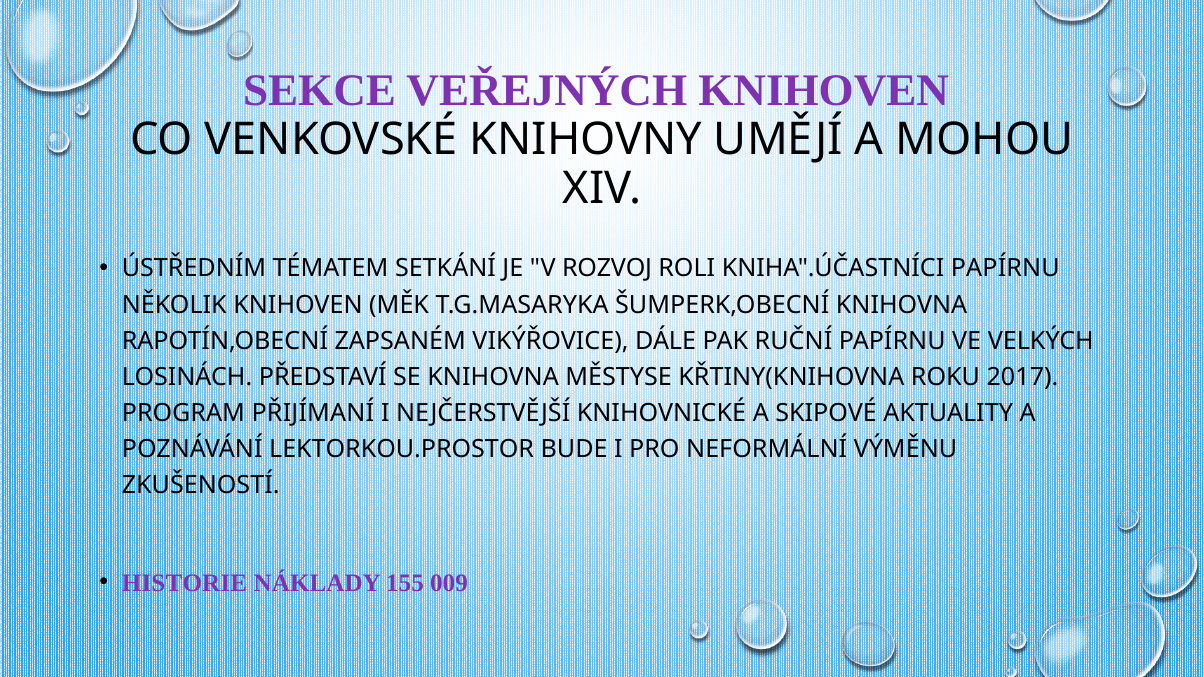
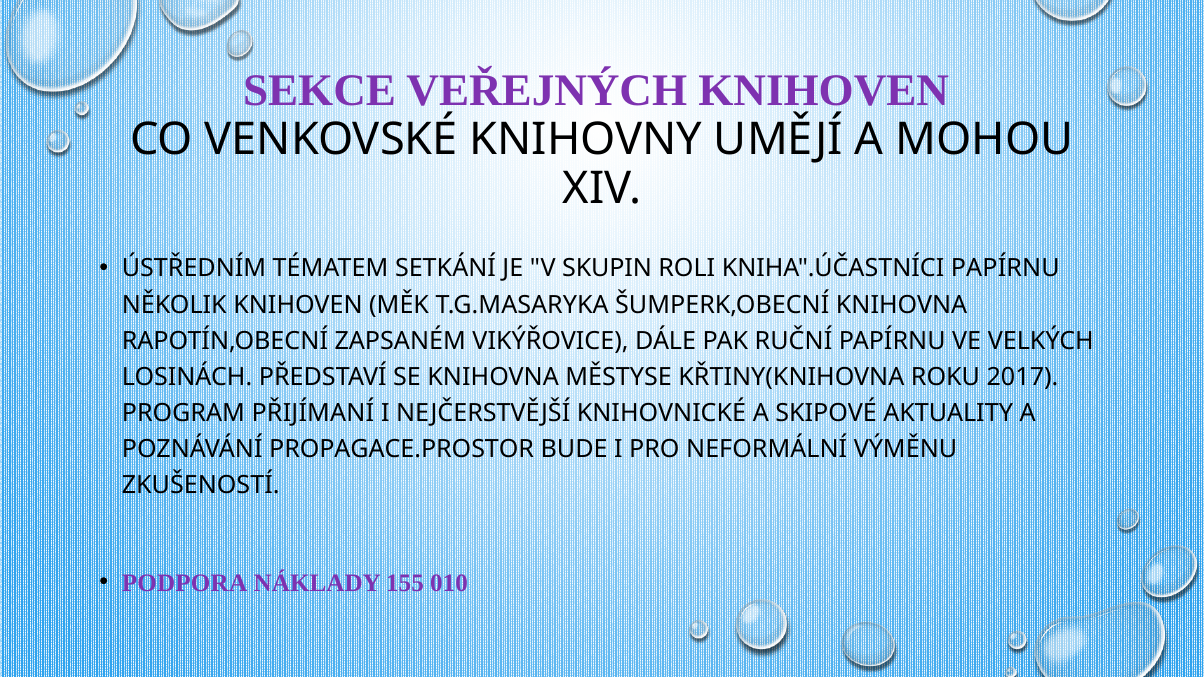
ROZVOJ: ROZVOJ -> SKUPIN (607, 269)
LEKTORKOU.PROSTOR: LEKTORKOU.PROSTOR -> PROPAGACE.PROSTOR (402, 450)
HISTORIE: HISTORIE -> PODPORA (184, 583)
009: 009 -> 010 (449, 583)
